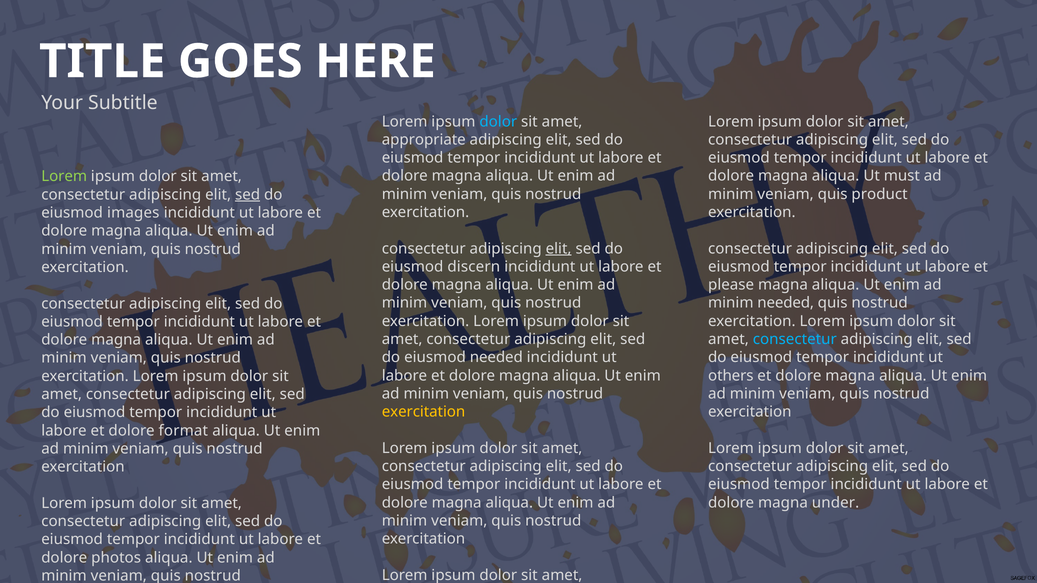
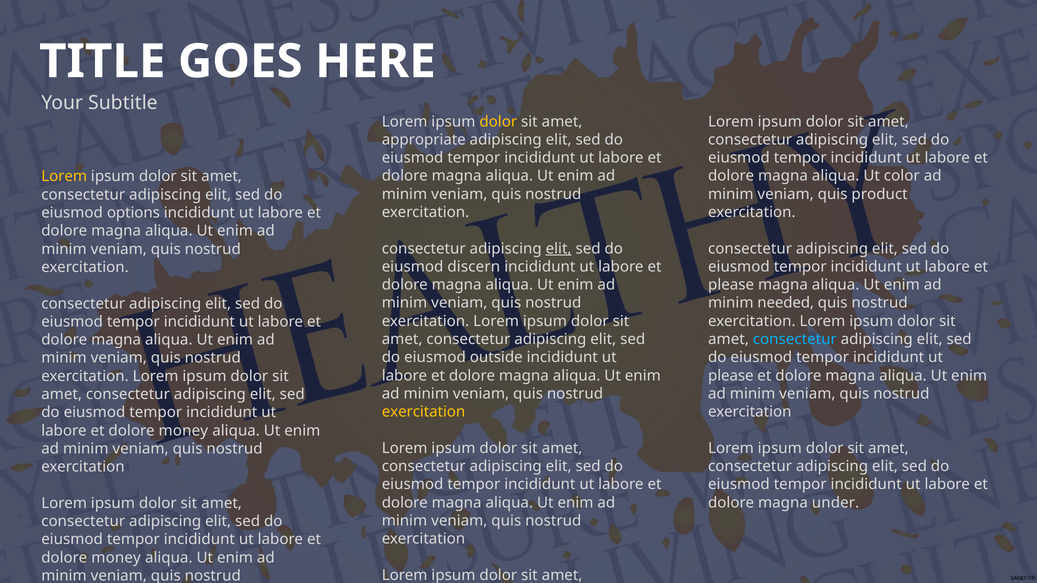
dolor colour: light blue -> yellow (498, 122)
must: must -> color (902, 176)
Lorem colour: light green -> yellow (64, 177)
sed underline: present -> none (248, 195)
images: images -> options (133, 213)
eiusmod needed: needed -> outside (496, 358)
others: others -> please (731, 376)
format: format -> money (183, 431)
photos: photos -> money (116, 558)
